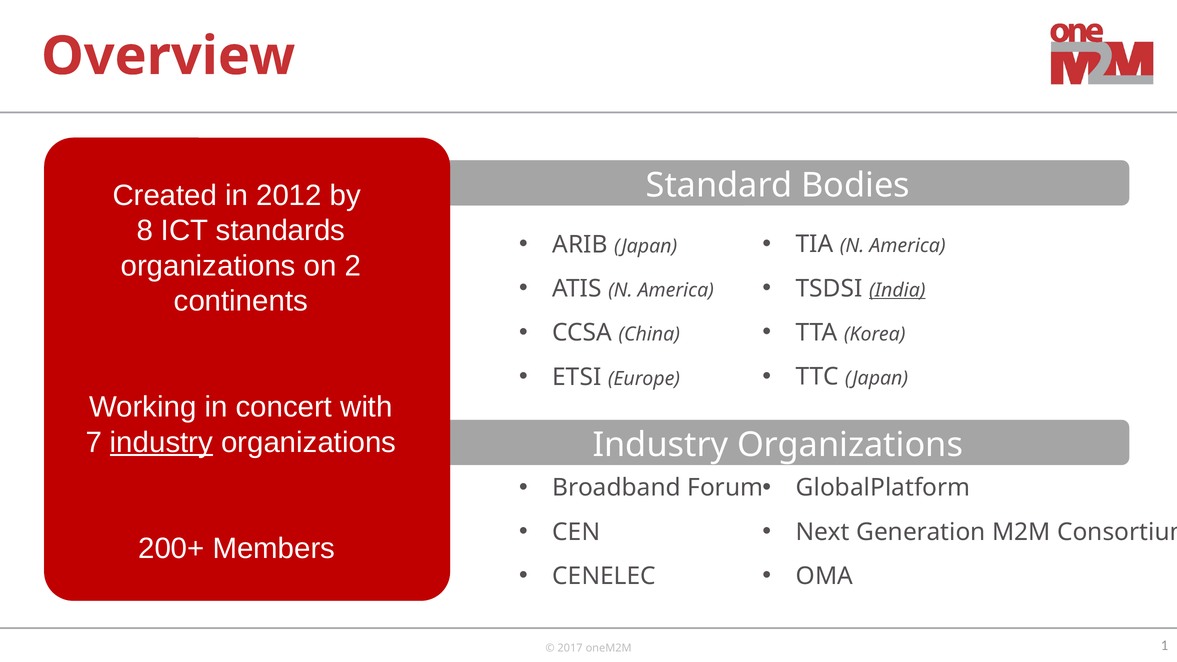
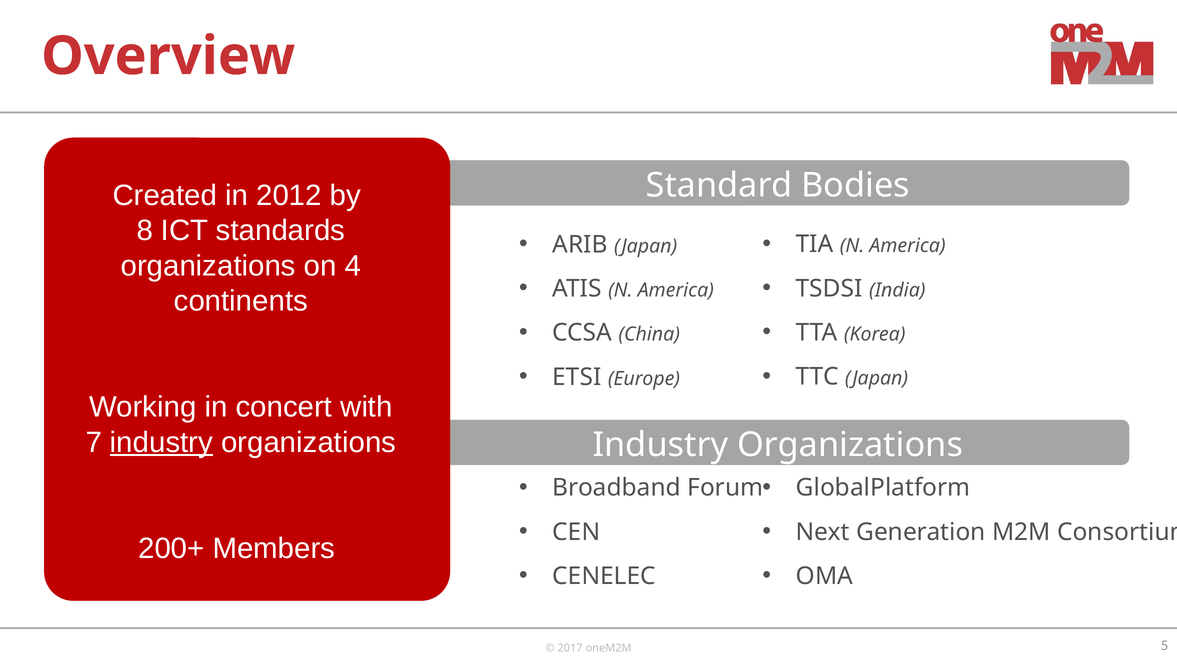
2: 2 -> 4 (353, 266)
India underline: present -> none (897, 290)
1: 1 -> 5 (1164, 645)
